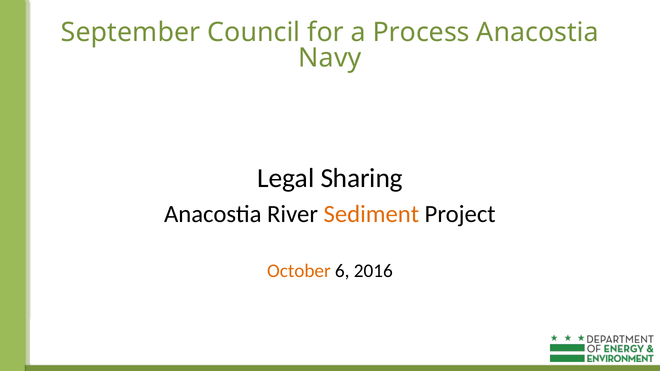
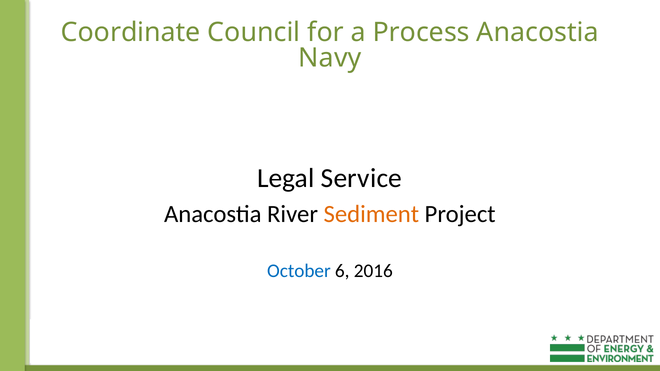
September: September -> Coordinate (131, 32)
Sharing: Sharing -> Service (361, 178)
October colour: orange -> blue (299, 271)
